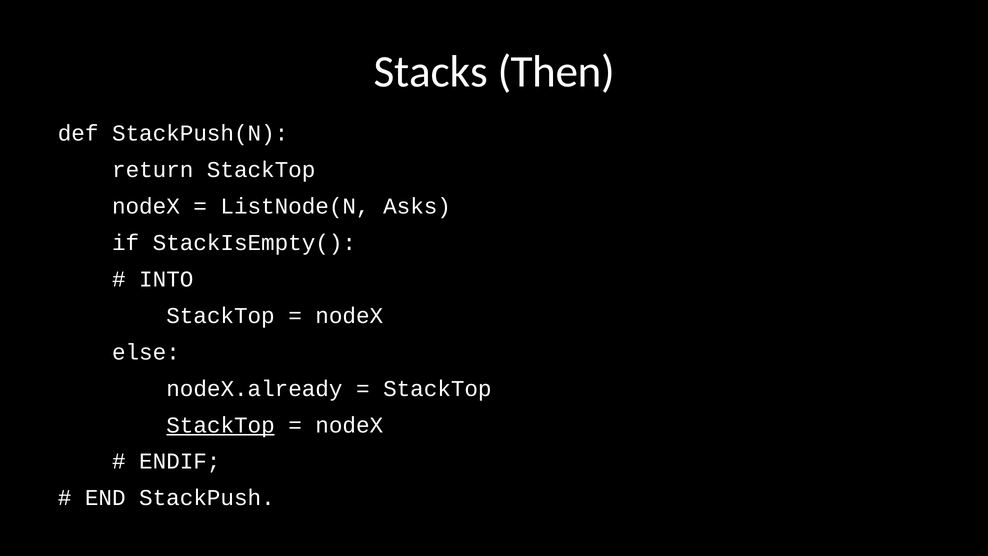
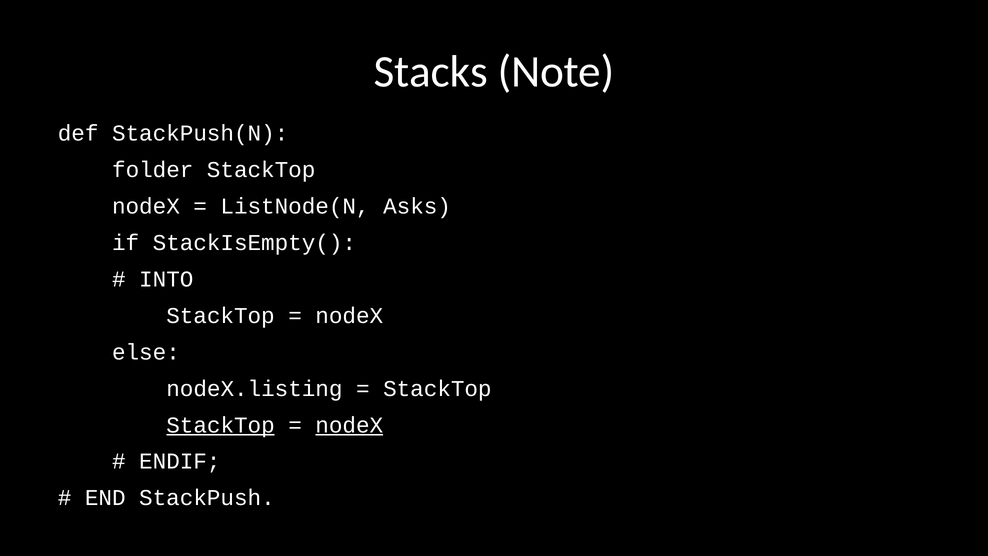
Then: Then -> Note (556, 72)
return: return -> folder (153, 170)
nodeX.already: nodeX.already -> nodeX.listing (254, 388)
nodeX underline: none -> present (349, 425)
